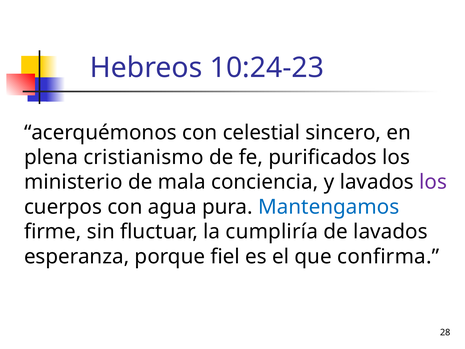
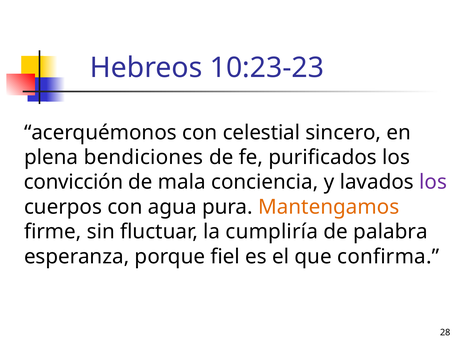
10:24-23: 10:24-23 -> 10:23-23 (267, 68)
cristianismo: cristianismo -> bendiciones (143, 157)
ministerio: ministerio -> convicción (73, 182)
Mantengamos colour: blue -> orange (329, 207)
de lavados: lavados -> palabra (390, 232)
